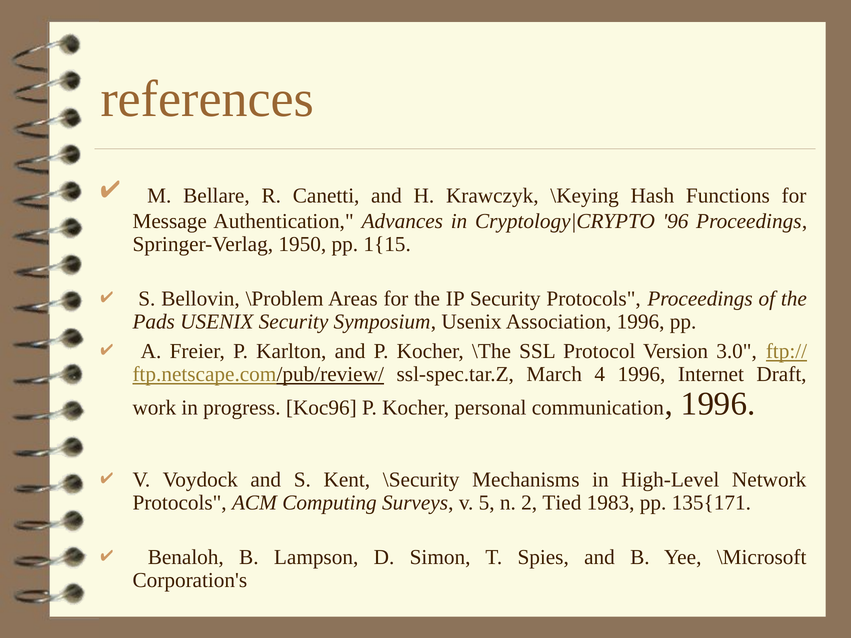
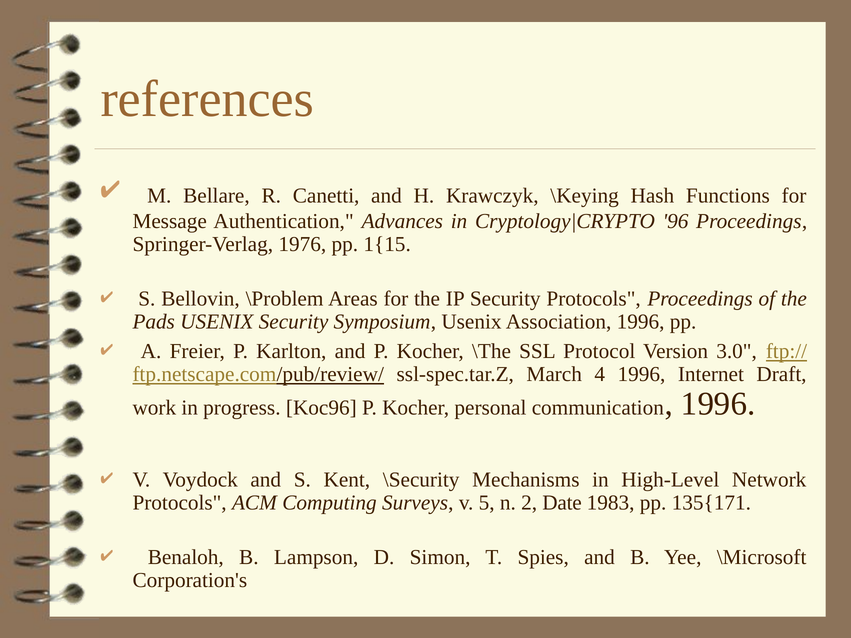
1950: 1950 -> 1976 (302, 244)
Tied: Tied -> Date (562, 503)
